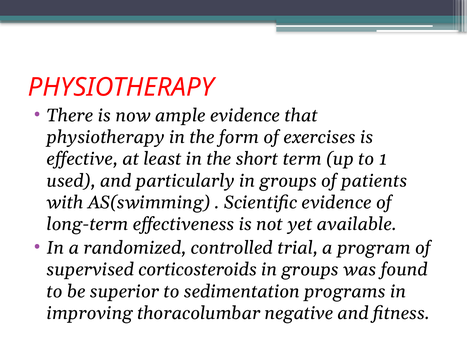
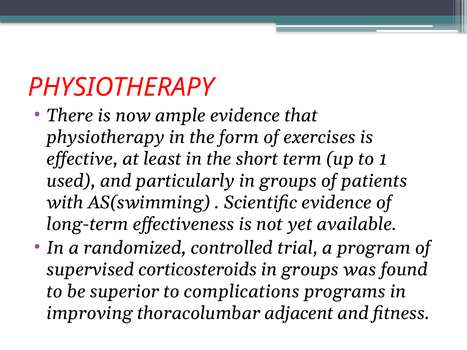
sedimentation: sedimentation -> complications (242, 292)
negative: negative -> adjacent (299, 313)
